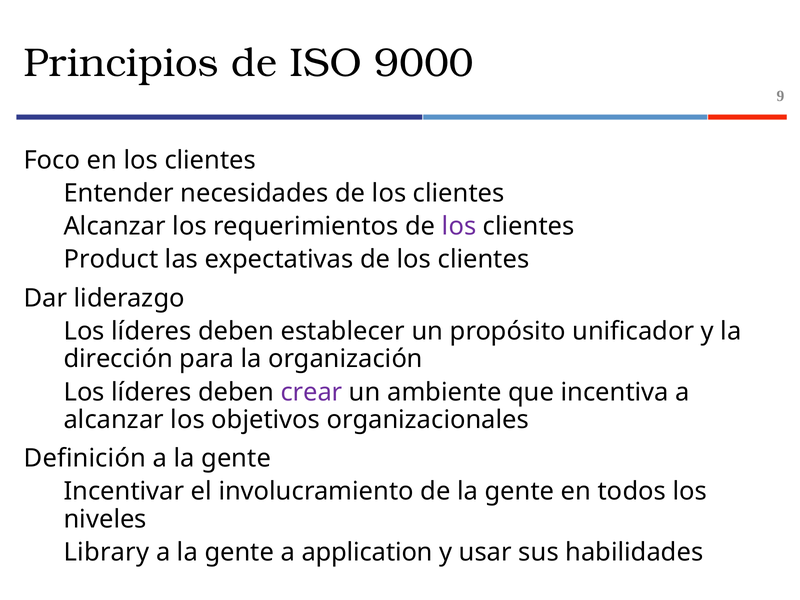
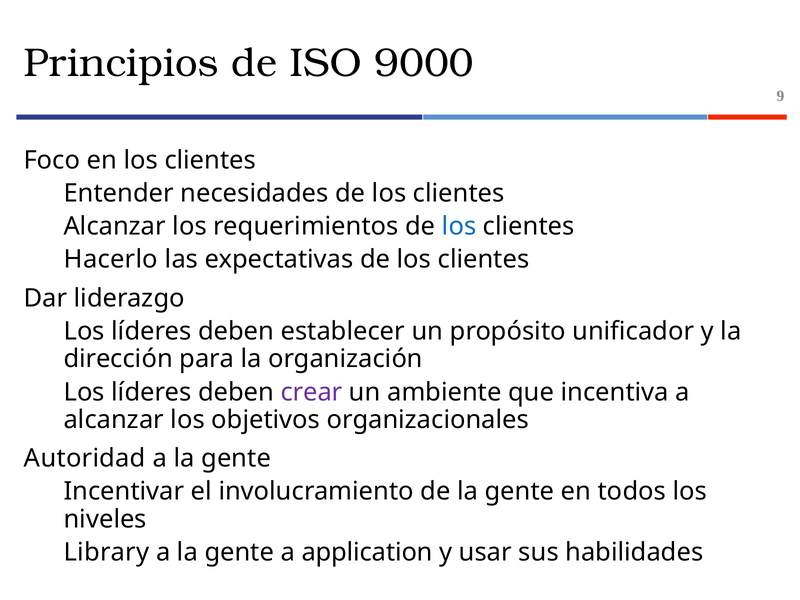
los colour: purple -> blue (459, 226)
Product: Product -> Hacerlo (111, 260)
Definición: Definición -> Autoridad (85, 458)
